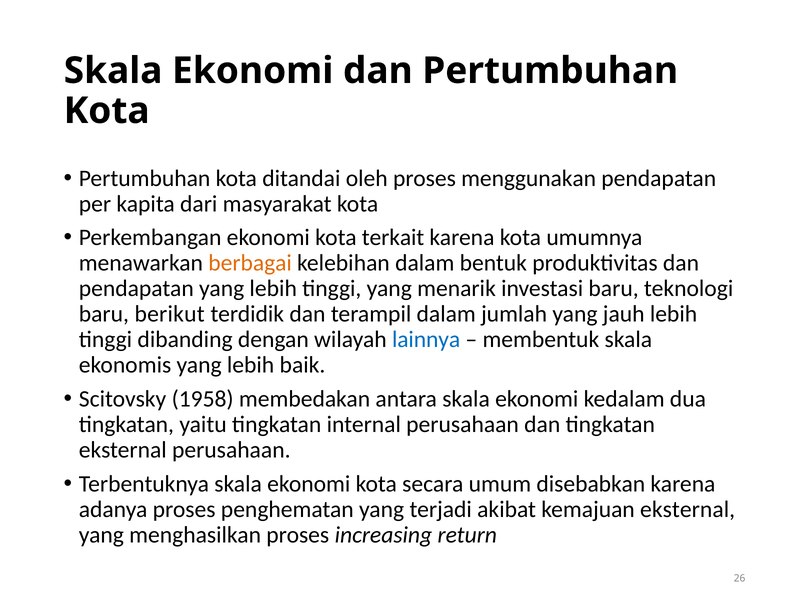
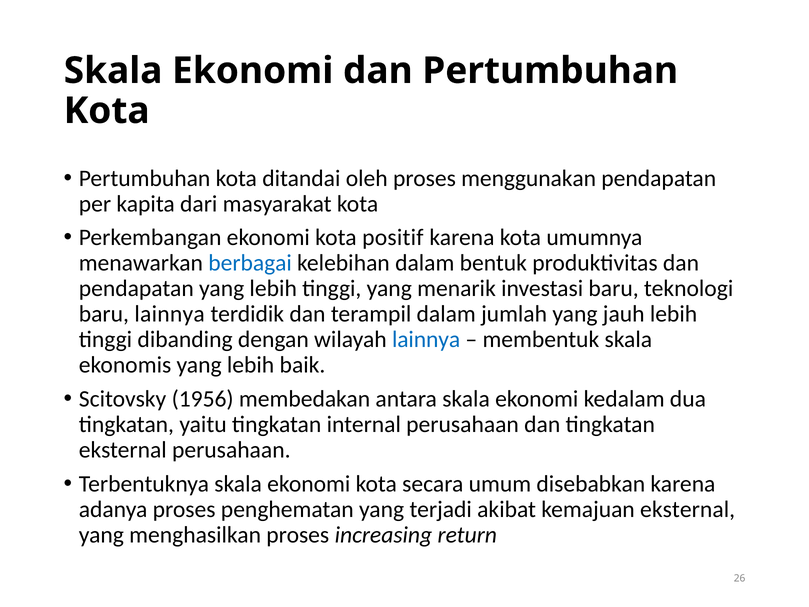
terkait: terkait -> positif (393, 238)
berbagai colour: orange -> blue (250, 263)
baru berikut: berikut -> lainnya (170, 314)
1958: 1958 -> 1956 (203, 399)
